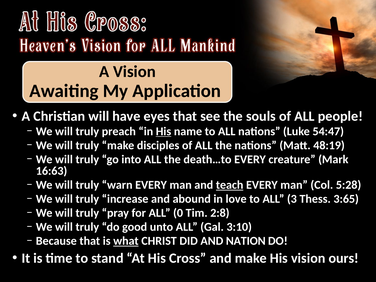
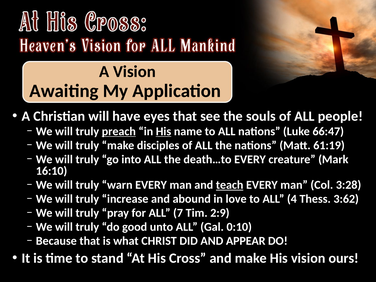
preach underline: none -> present (119, 131)
54:47: 54:47 -> 66:47 (328, 131)
48:19: 48:19 -> 61:19 (329, 145)
16:63: 16:63 -> 16:10 (52, 171)
5:28: 5:28 -> 3:28 (349, 185)
3: 3 -> 4 (292, 199)
3:65: 3:65 -> 3:62 (346, 199)
0: 0 -> 7 (178, 213)
2:8: 2:8 -> 2:9 (220, 213)
3:10: 3:10 -> 0:10 (239, 227)
what underline: present -> none (126, 241)
NATION: NATION -> APPEAR (246, 241)
